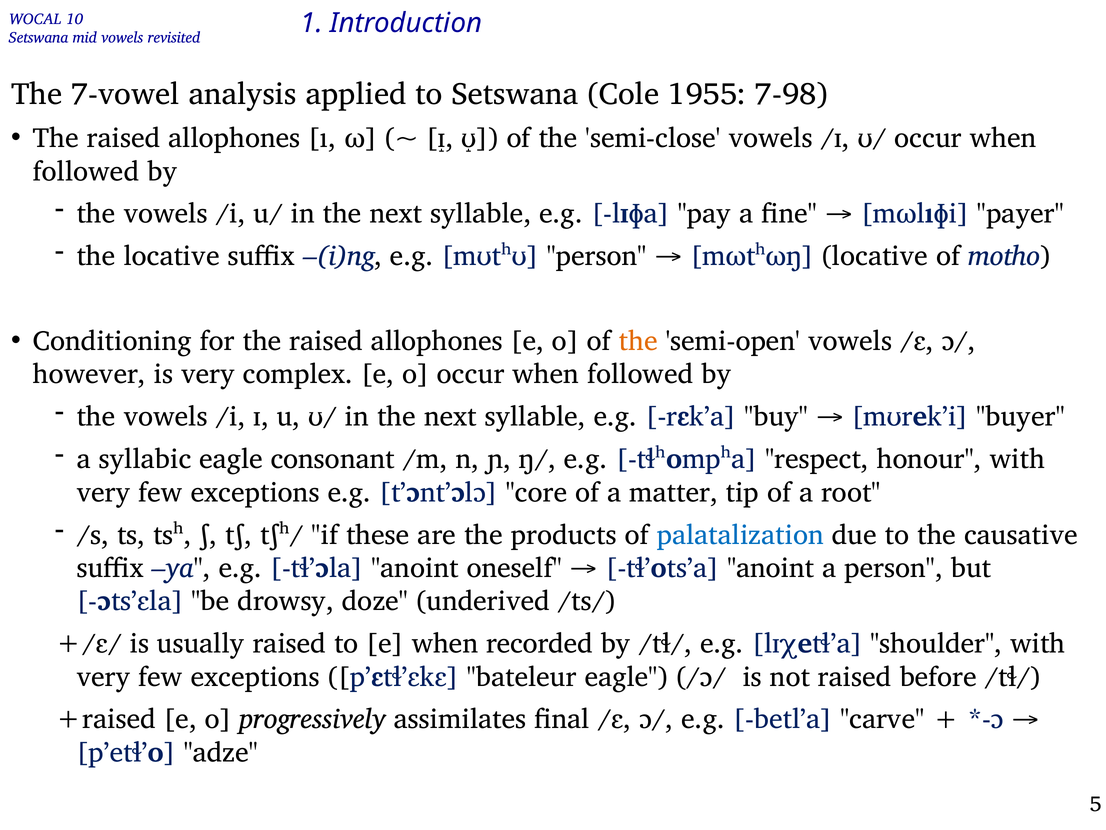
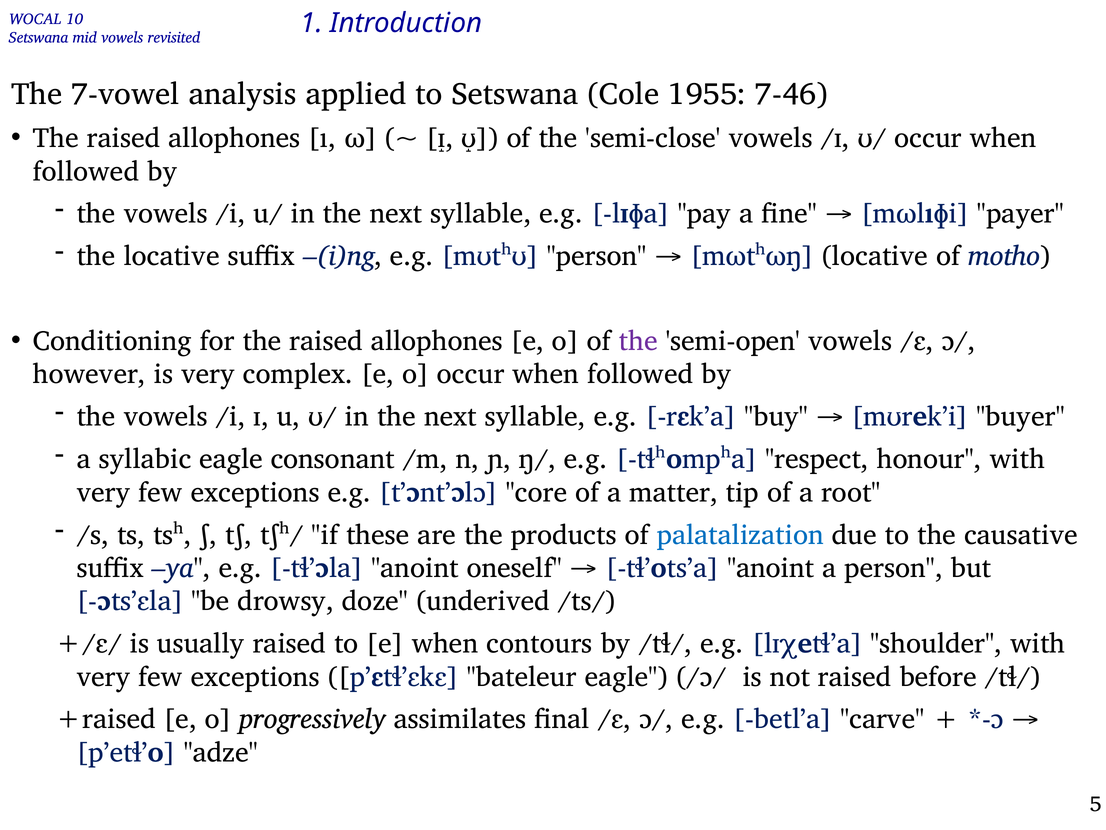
7-98: 7-98 -> 7-46 (792, 94)
the colour: orange -> purple (638, 341)
recorded: recorded -> contours (539, 643)
